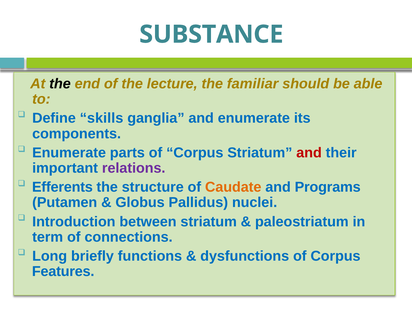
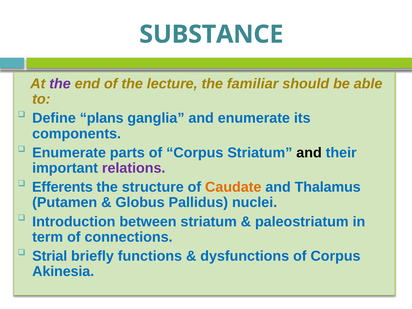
the colour: black -> purple (60, 84)
skills: skills -> plans (102, 118)
and colour: red -> black (309, 153)
Programs: Programs -> Thalamus (328, 187)
Long: Long -> Strial (50, 256)
Features: Features -> Akinesia (63, 272)
